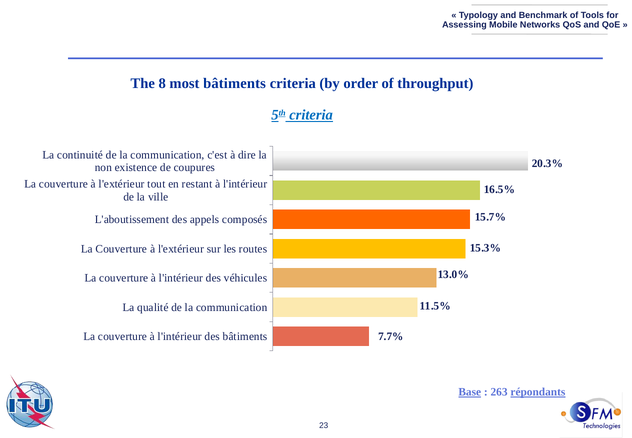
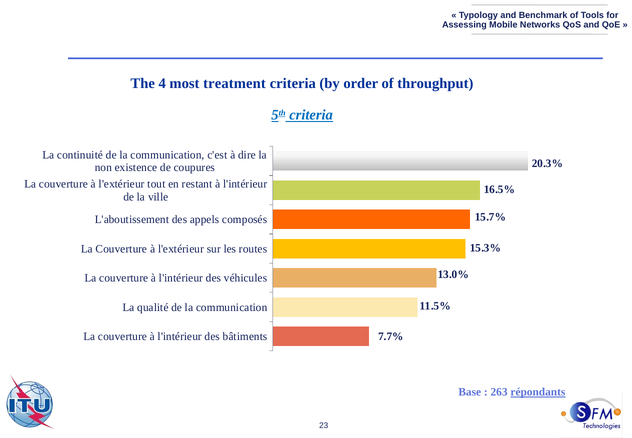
8: 8 -> 4 (162, 84)
most bâtiments: bâtiments -> treatment (234, 84)
Base underline: present -> none (470, 392)
